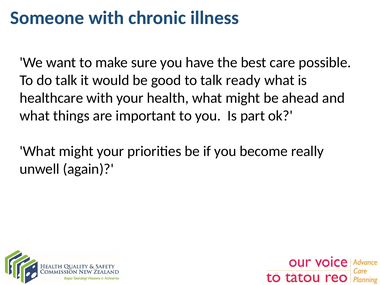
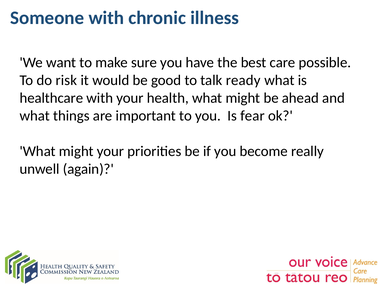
do talk: talk -> risk (66, 80)
part: part -> fear (253, 116)
